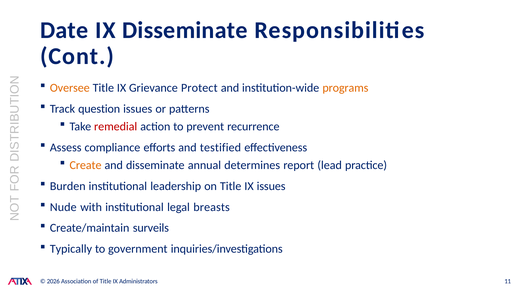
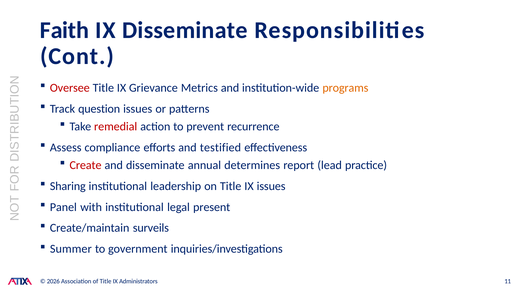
Date: Date -> Faith (64, 30)
Oversee colour: orange -> red (70, 88)
Protect: Protect -> Metrics (199, 88)
Create colour: orange -> red (86, 165)
Burden: Burden -> Sharing (68, 186)
Nude: Nude -> Panel (63, 207)
breasts: breasts -> present (212, 207)
Typically: Typically -> Summer (71, 249)
